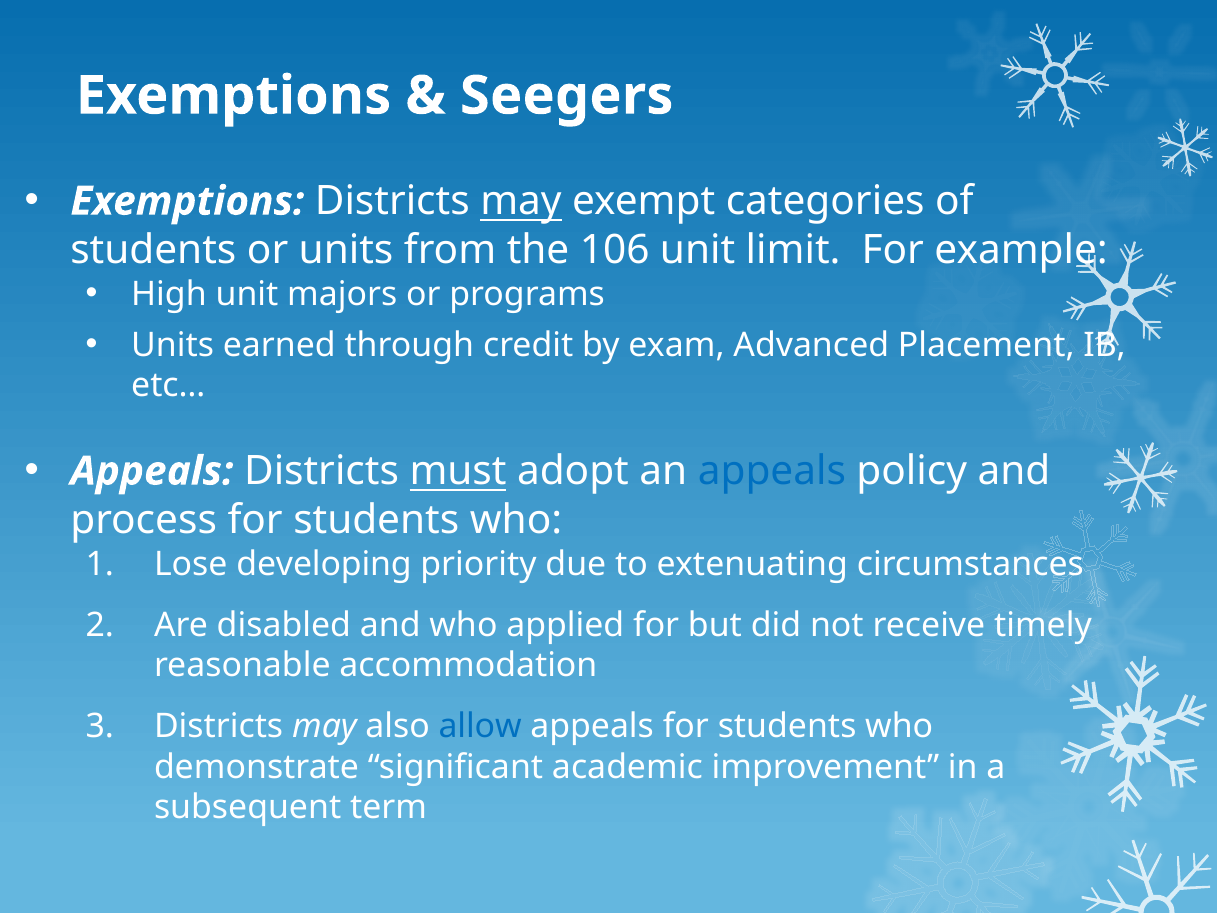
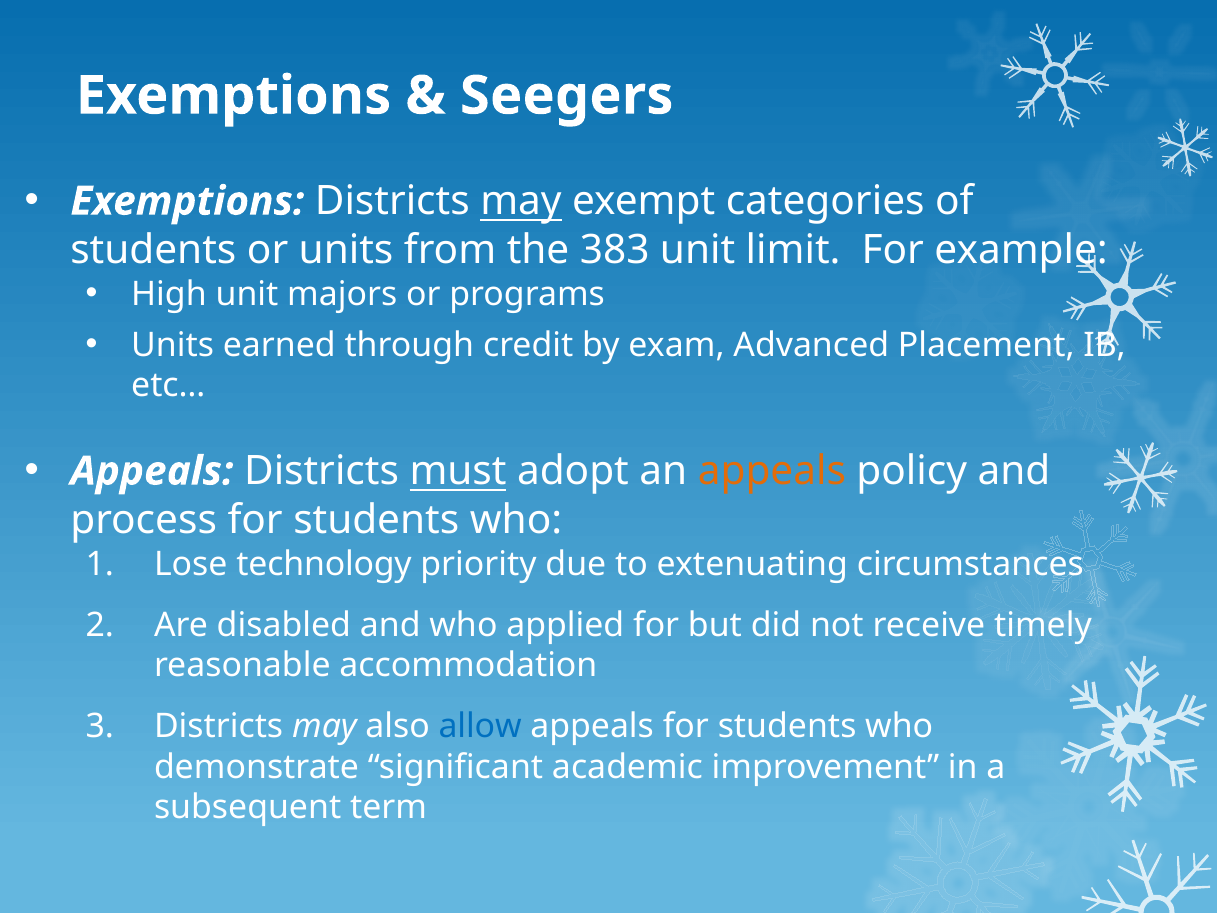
106: 106 -> 383 (615, 250)
appeals colour: blue -> orange (772, 471)
developing: developing -> technology (324, 564)
